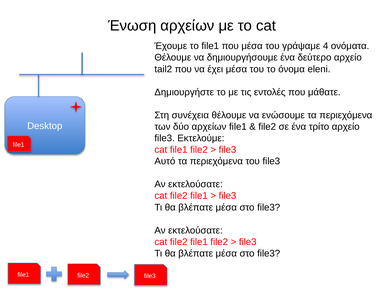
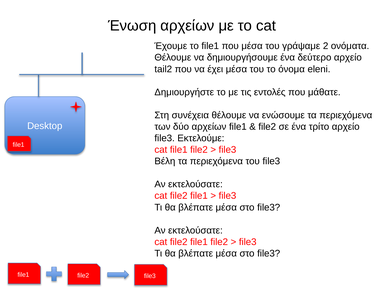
4: 4 -> 2 (326, 46)
Αυτό: Αυτό -> Βέλη (165, 161)
